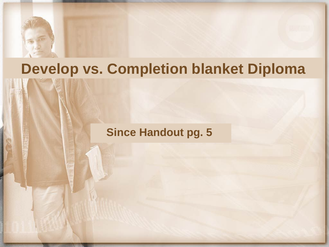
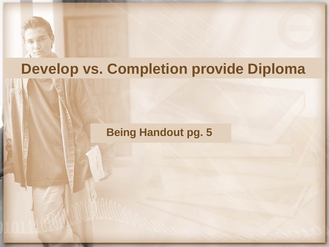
blanket: blanket -> provide (218, 69)
Since: Since -> Being (121, 132)
